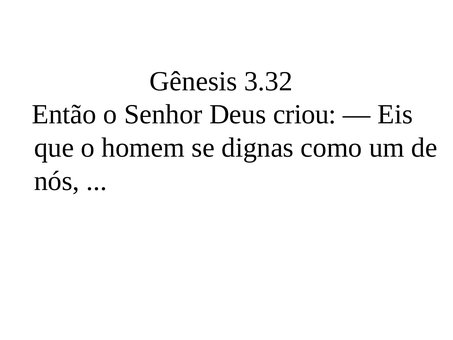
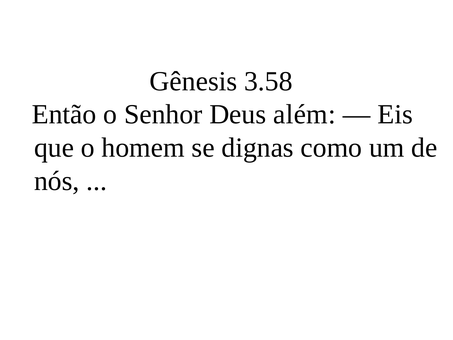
3.32: 3.32 -> 3.58 (268, 81)
criou: criou -> além (304, 114)
